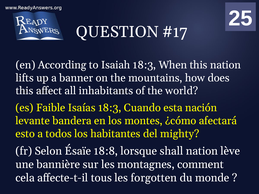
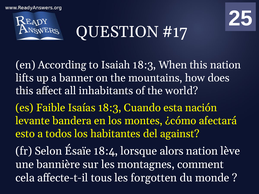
mighty: mighty -> against (180, 134)
18:8: 18:8 -> 18:4 (106, 151)
shall: shall -> alors (172, 151)
